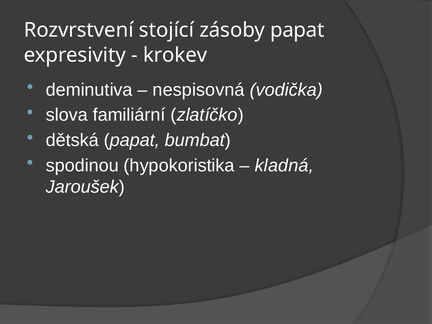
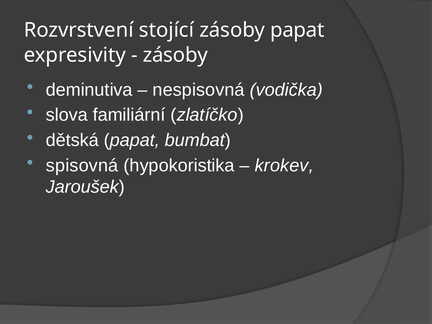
krokev: krokev -> zásoby (175, 55)
spodinou: spodinou -> spisovná (82, 165)
kladná: kladná -> krokev (284, 165)
